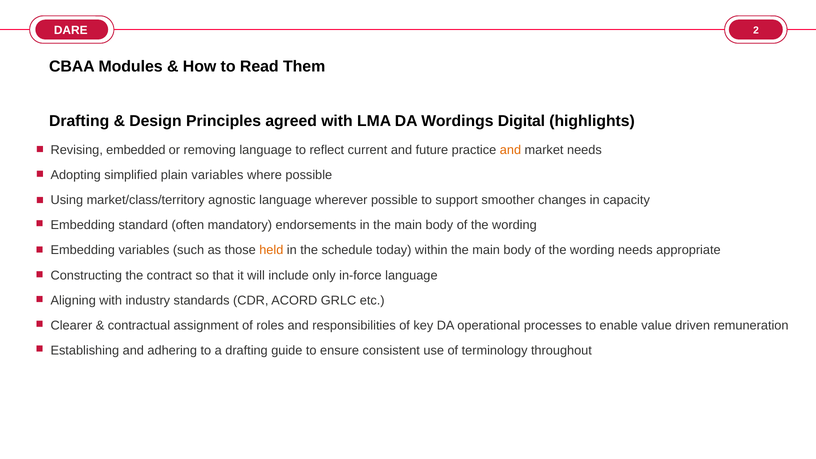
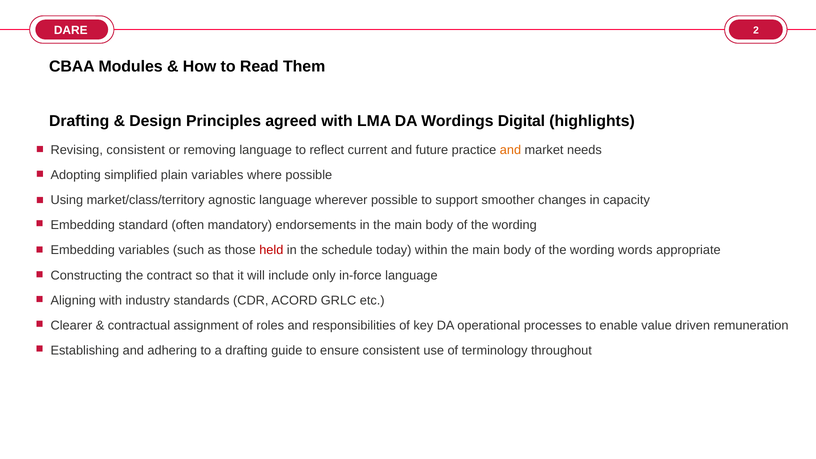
Revising embedded: embedded -> consistent (136, 150)
held colour: orange -> red (271, 250)
wording needs: needs -> words (635, 250)
